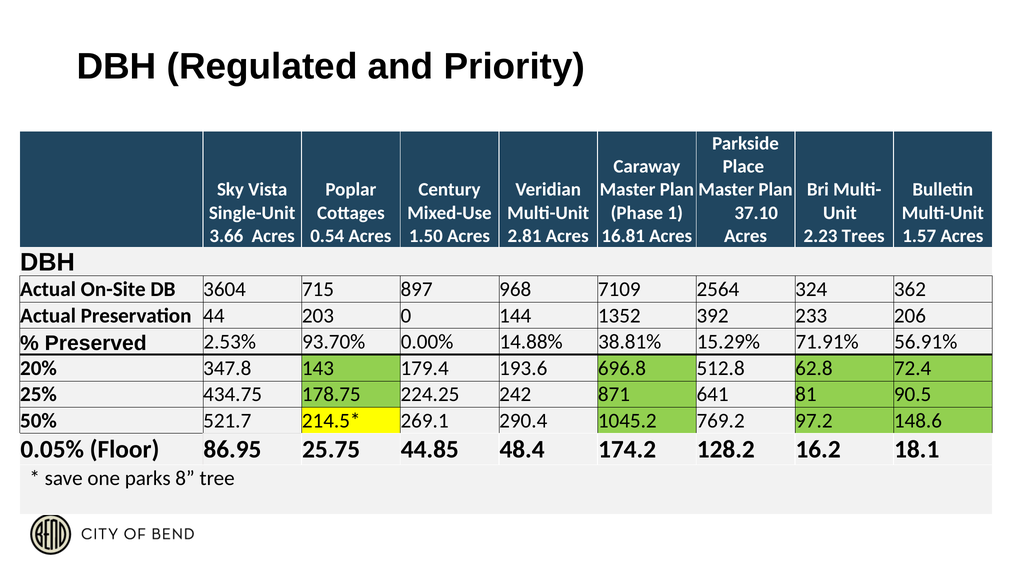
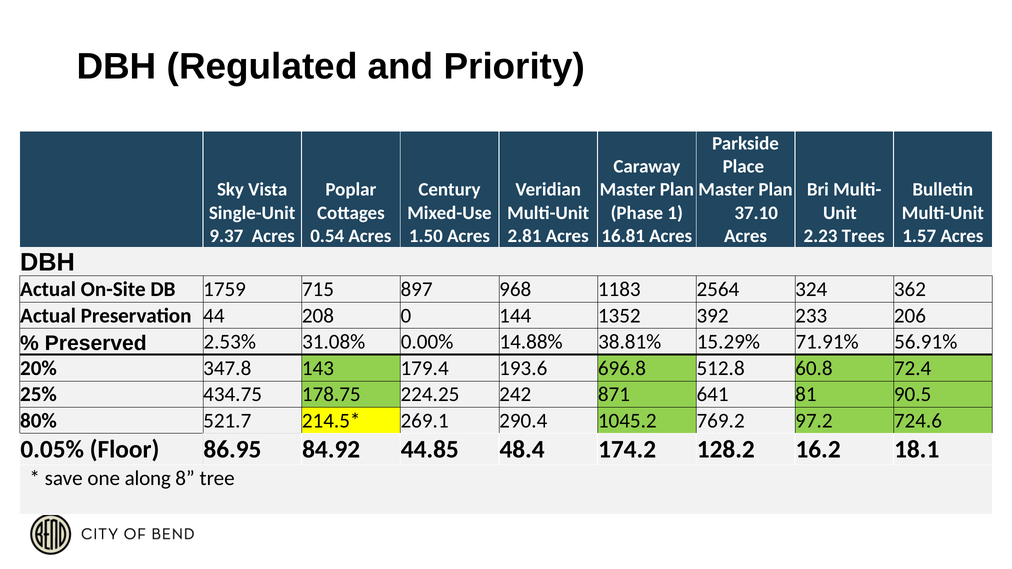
3.66: 3.66 -> 9.37 (226, 236)
3604: 3604 -> 1759 (225, 289)
7109: 7109 -> 1183 (619, 289)
203: 203 -> 208 (318, 316)
93.70%: 93.70% -> 31.08% (334, 342)
62.8: 62.8 -> 60.8 (814, 368)
50%: 50% -> 80% (38, 421)
148.6: 148.6 -> 724.6 (918, 421)
25.75: 25.75 -> 84.92 (331, 450)
parks: parks -> along (148, 479)
